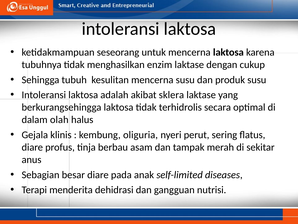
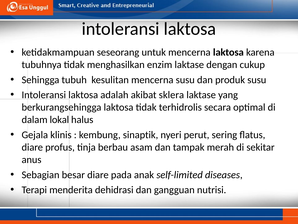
olah: olah -> lokal (59, 120)
oliguria: oliguria -> sinaptik (141, 135)
